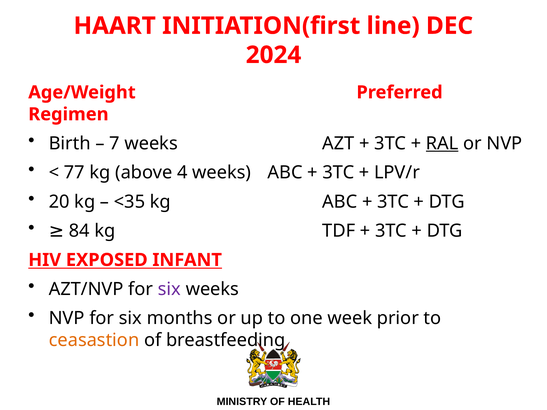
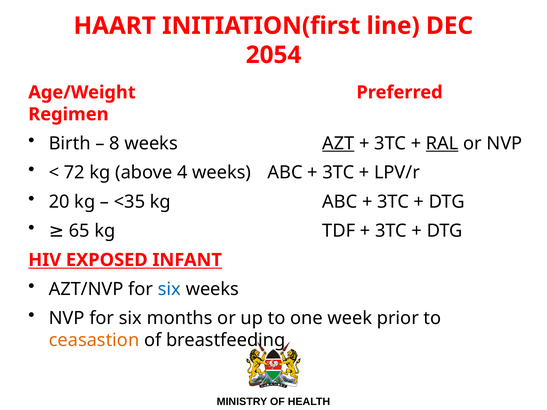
2024: 2024 -> 2054 (274, 55)
7: 7 -> 8 (115, 143)
AZT underline: none -> present (338, 143)
77: 77 -> 72 (74, 173)
84: 84 -> 65 (79, 231)
six colour: purple -> blue (169, 289)
